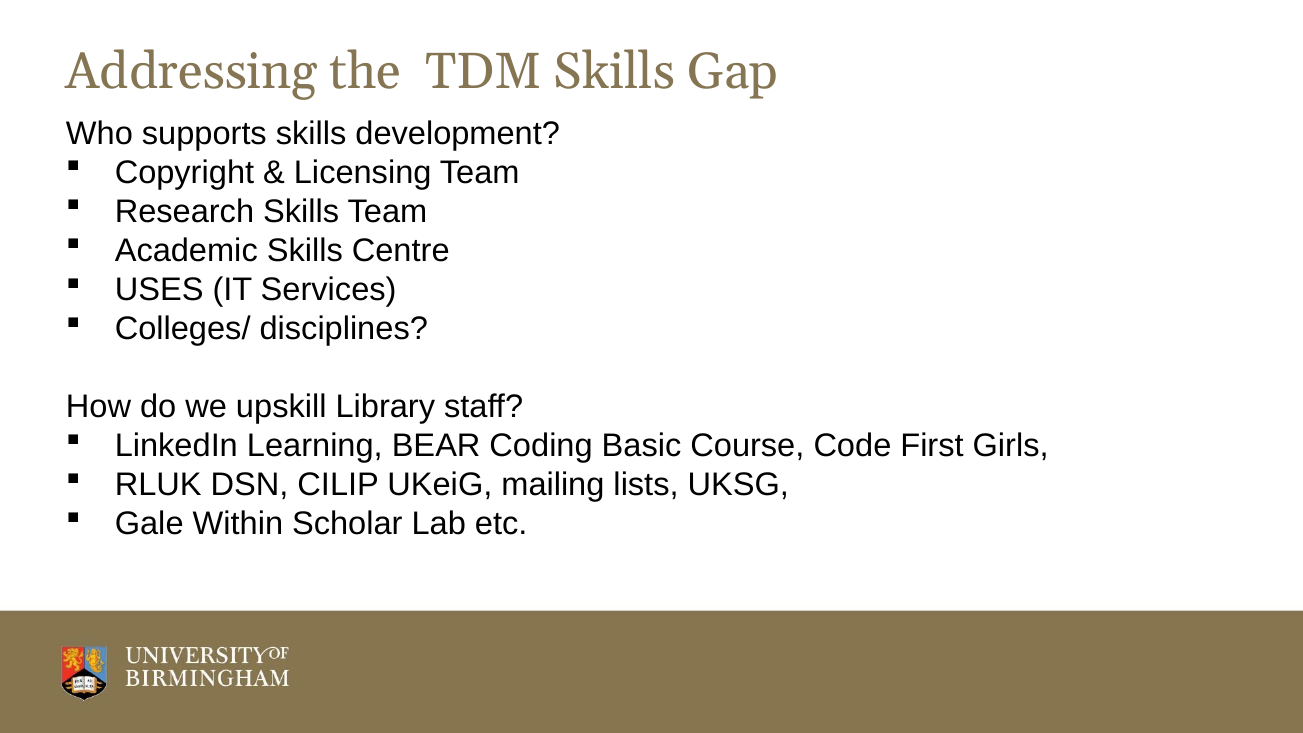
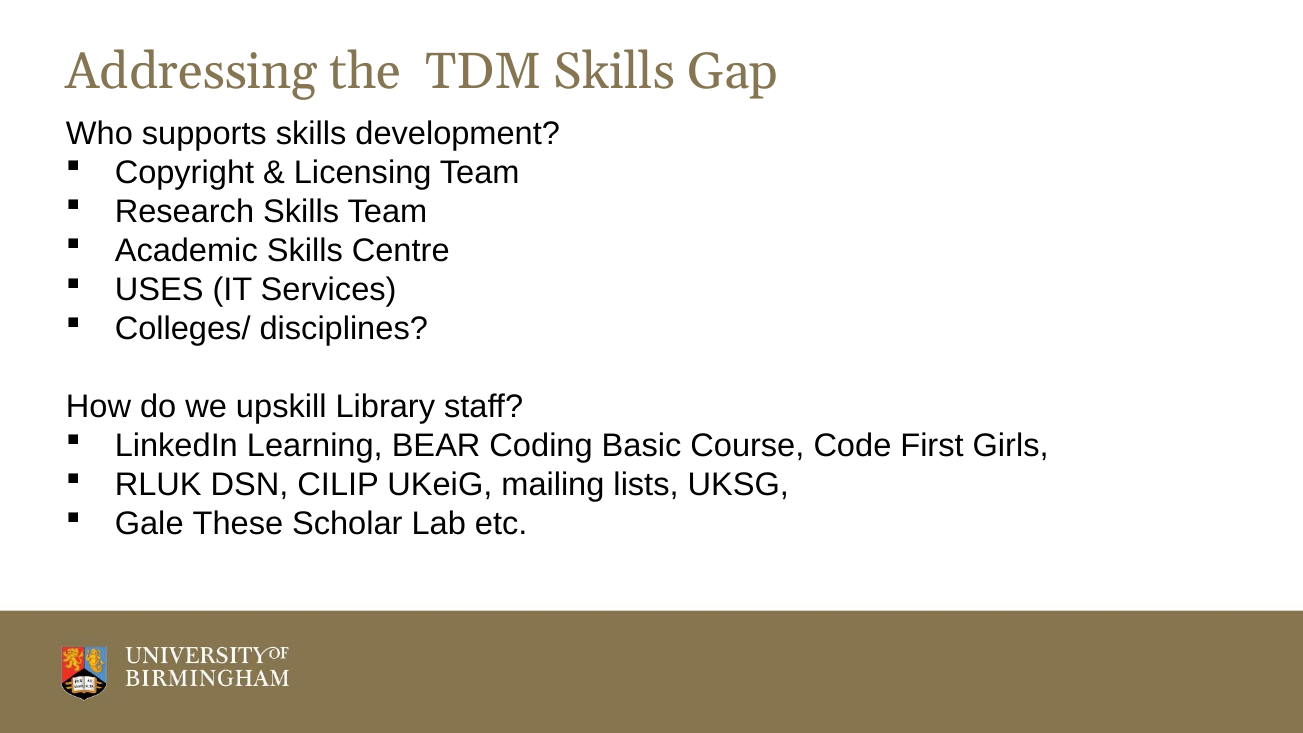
Within: Within -> These (238, 524)
